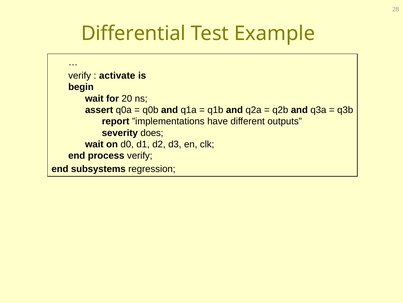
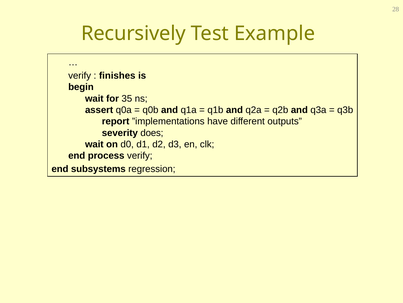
Differential: Differential -> Recursively (133, 33)
activate: activate -> finishes (117, 75)
20: 20 -> 35 (127, 98)
